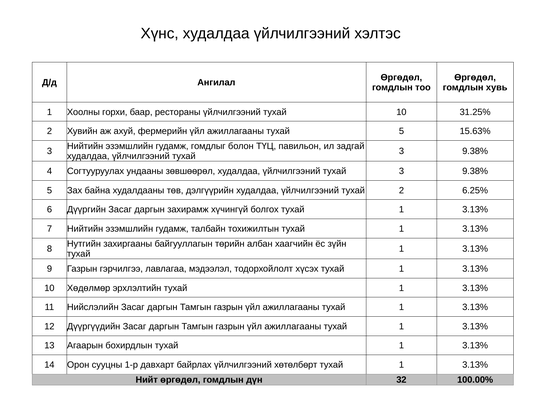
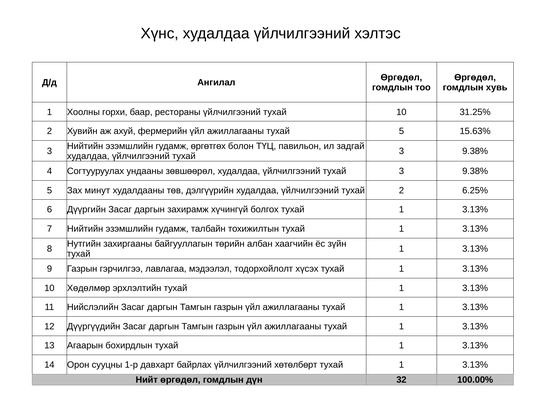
гомдлыг: гомдлыг -> өргөтгөх (208, 146)
байна: байна -> минут (97, 191)
